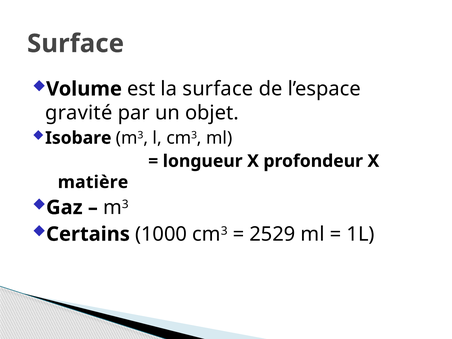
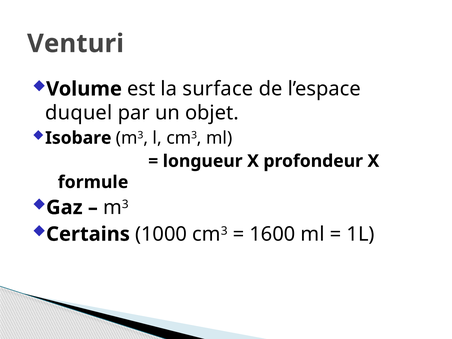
Surface: Surface -> Venturi (76, 44)
gravité: gravité -> duquel (79, 113)
matière: matière -> formule (93, 182)
2529: 2529 -> 1600 (272, 234)
